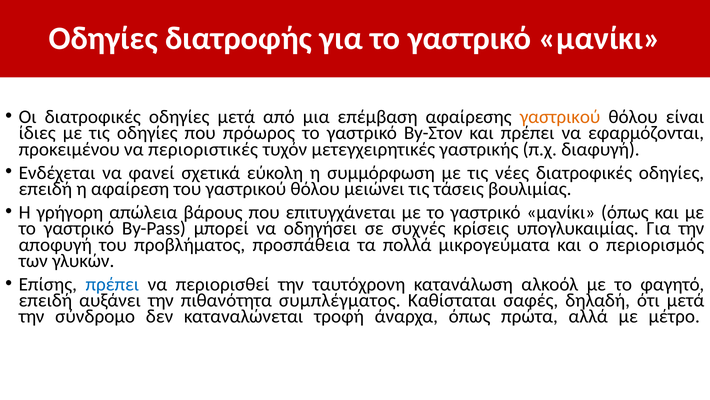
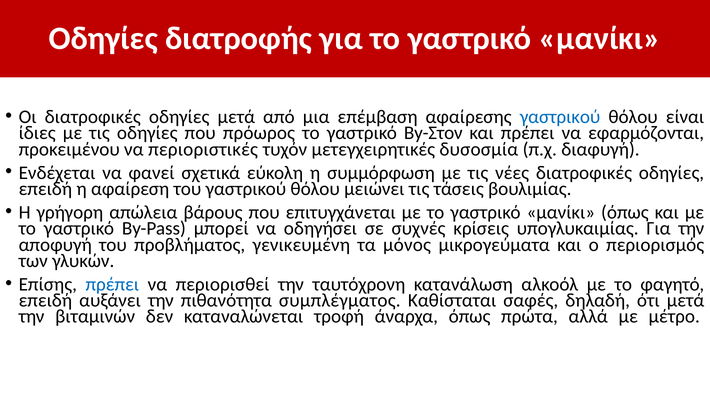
γαστρικού colour: orange -> blue (560, 117)
γαστρικής: γαστρικής -> δυσοσμία (479, 149)
προσπάθεια: προσπάθεια -> γενικευμένη (301, 244)
πολλά: πολλά -> μόνος (407, 244)
σύνδρομο: σύνδρομο -> βιταμινών (95, 316)
